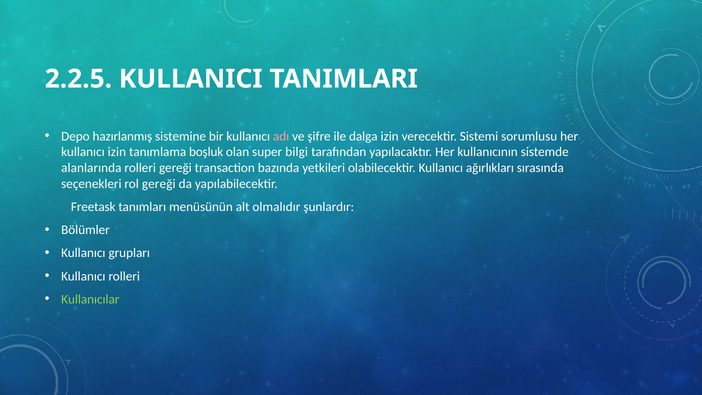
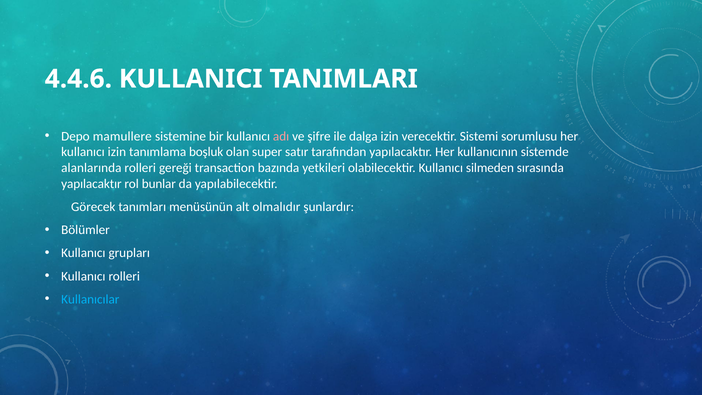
2.2.5: 2.2.5 -> 4.4.6 (78, 79)
hazırlanmış: hazırlanmış -> mamullere (122, 136)
bilgi: bilgi -> satır (297, 152)
ağırlıkları: ağırlıkları -> silmeden (490, 168)
seçenekleri: seçenekleri -> yapılacaktır (91, 184)
rol gereği: gereği -> bunlar (159, 184)
Freetask: Freetask -> Görecek (93, 207)
Kullanıcılar colour: light green -> light blue (90, 299)
